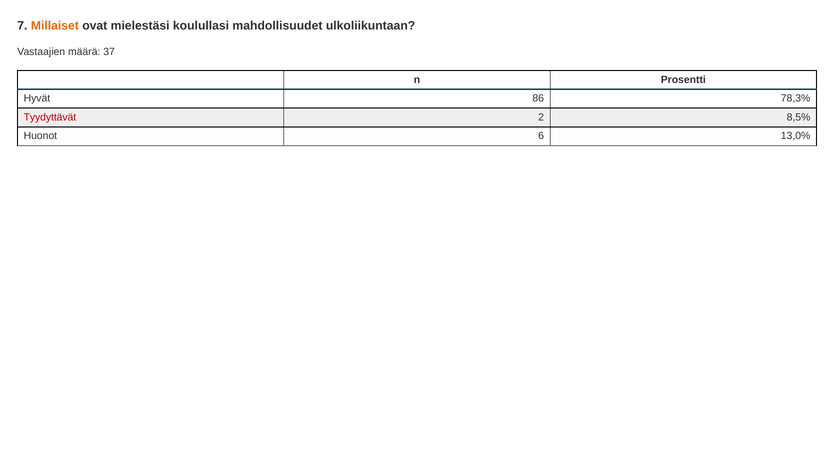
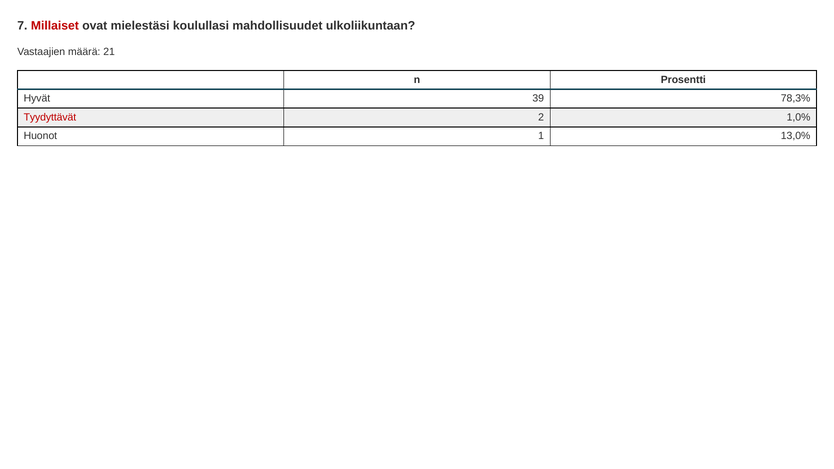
Millaiset colour: orange -> red (55, 26)
37: 37 -> 21 (109, 52)
86: 86 -> 39 (538, 99)
8,5%: 8,5% -> 1,0% (799, 117)
6: 6 -> 1 (541, 136)
